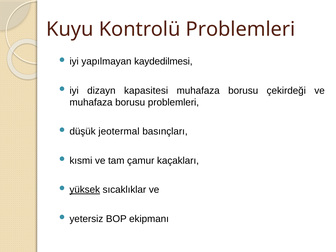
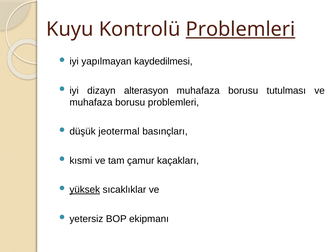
Problemleri underline: none -> present (241, 29)
kapasitesi: kapasitesi -> alterasyon (146, 91)
çekirdeği: çekirdeği -> tutulması (286, 91)
